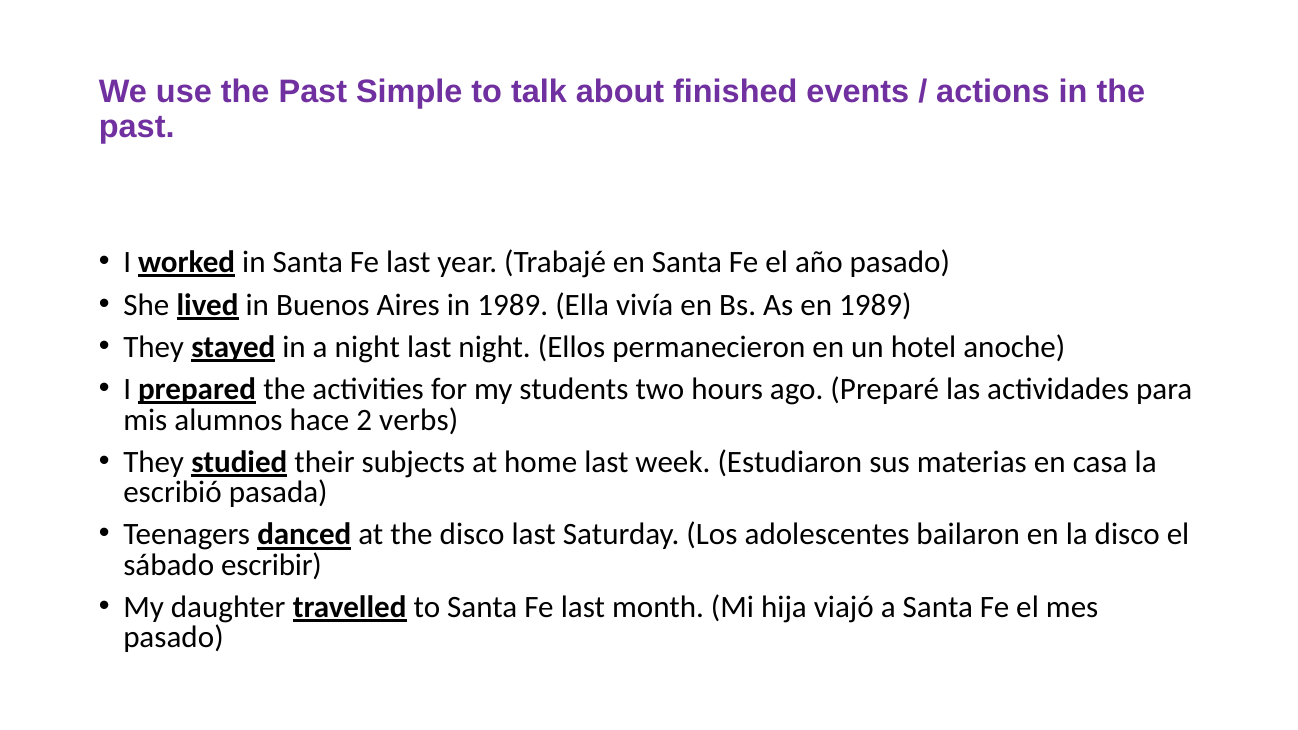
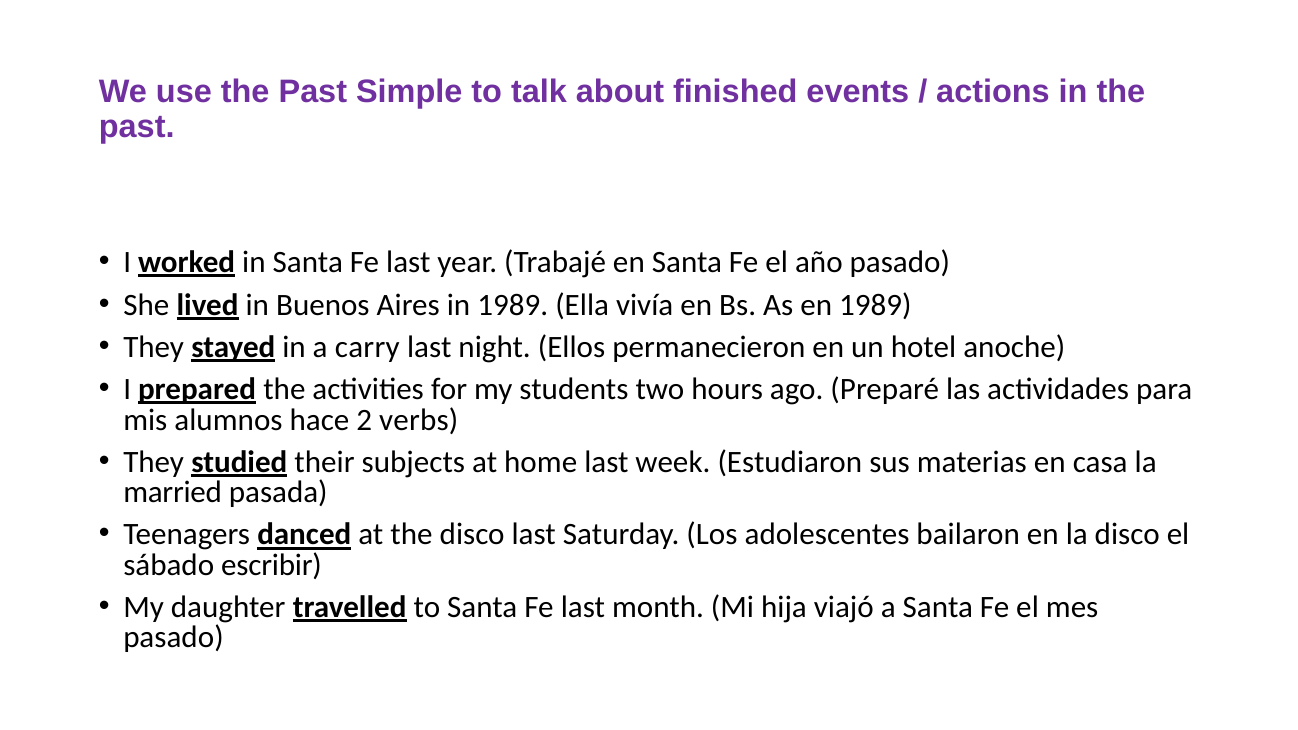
a night: night -> carry (367, 347)
escribió: escribió -> married (173, 492)
